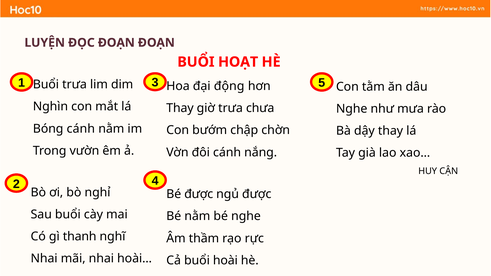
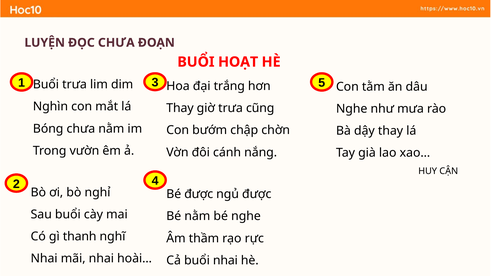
ĐỌC ĐOẠN: ĐOẠN -> CHƯA (116, 43)
động: động -> trắng (229, 86)
chưa: chưa -> cũng (260, 108)
Bóng cánh: cánh -> chưa (81, 129)
buổi hoài: hoài -> nhai (225, 261)
